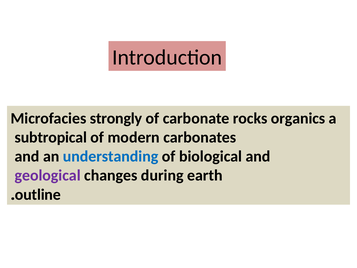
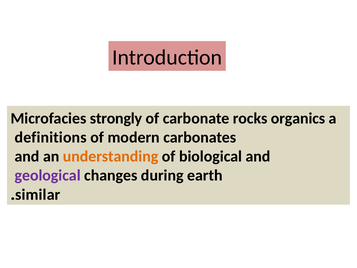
subtropical: subtropical -> definitions (51, 137)
understanding colour: blue -> orange (111, 156)
outline: outline -> similar (38, 194)
